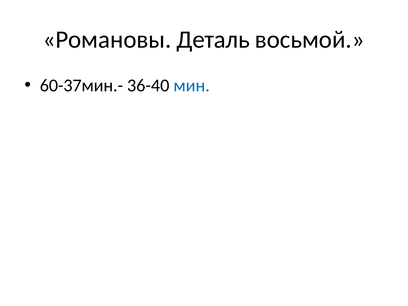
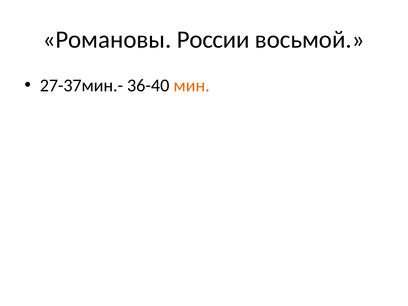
Деталь: Деталь -> России (213, 39)
60-37мин.-: 60-37мин.- -> 27-37мин.- (81, 86)
мин colour: blue -> orange (192, 86)
